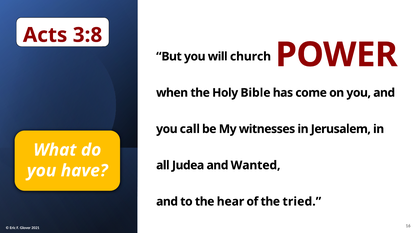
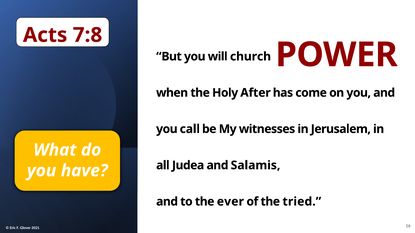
3:8: 3:8 -> 7:8 (88, 35)
Bible: Bible -> After (256, 93)
Wanted: Wanted -> Salamis (256, 166)
hear: hear -> ever (230, 202)
